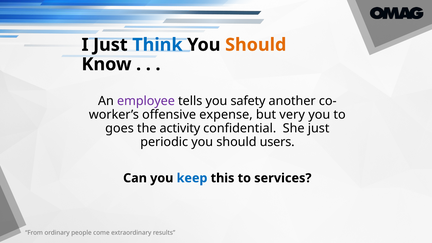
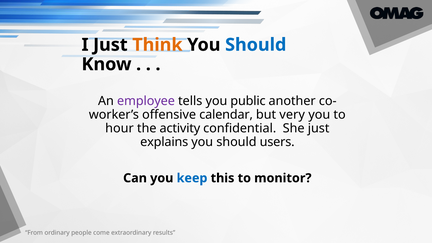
Think colour: blue -> orange (157, 45)
Should colour: orange -> blue (256, 45)
safety: safety -> public (248, 101)
expense: expense -> calendar (226, 115)
goes: goes -> hour (119, 128)
periodic: periodic -> explains (164, 142)
services: services -> monitor (283, 178)
